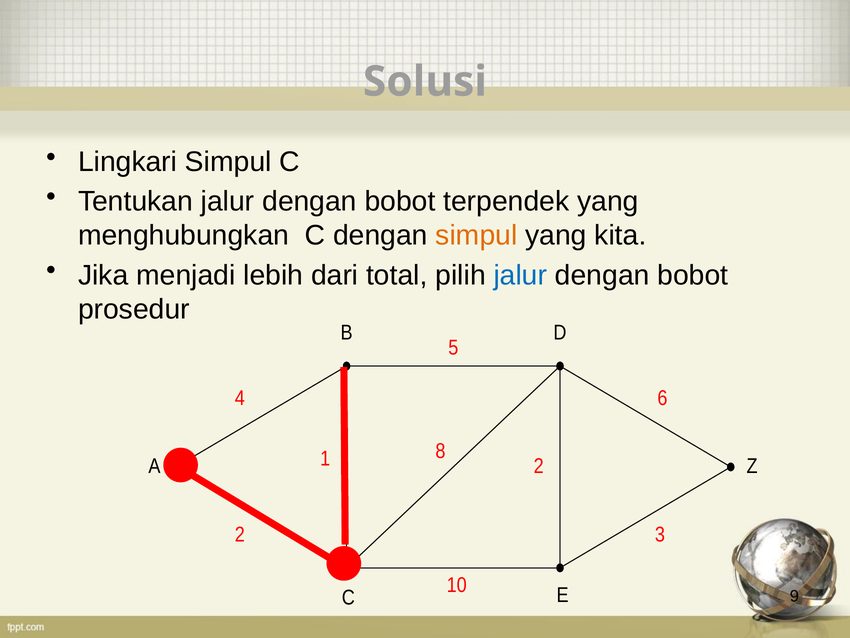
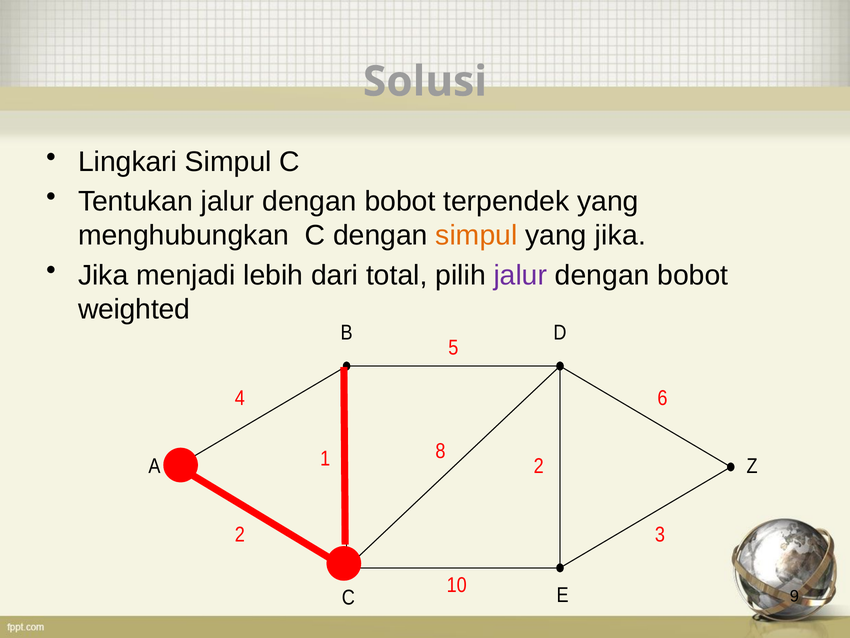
yang kita: kita -> jika (620, 235)
jalur colour: blue -> purple (520, 275)
prosedur: prosedur -> weighted (134, 309)
